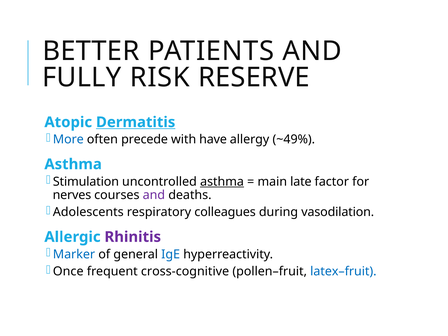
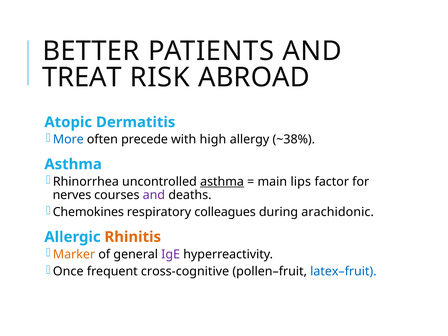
FULLY: FULLY -> TREAT (82, 77)
RESERVE: RESERVE -> ABROAD (254, 77)
Dermatitis underline: present -> none (136, 122)
have: have -> high (213, 140)
~49%: ~49% -> ~38% (294, 140)
Stimulation: Stimulation -> Rhinorrhea (86, 182)
late: late -> lips (301, 182)
Adolescents: Adolescents -> Chemokines (88, 212)
vasodilation: vasodilation -> arachidonic (338, 212)
Rhinitis colour: purple -> orange (133, 237)
Marker colour: blue -> orange (74, 254)
IgE colour: blue -> purple (171, 254)
